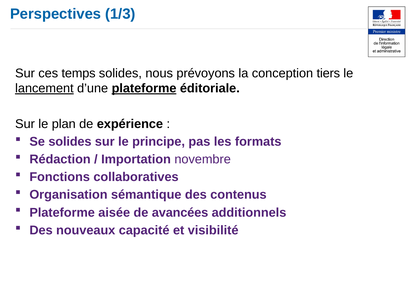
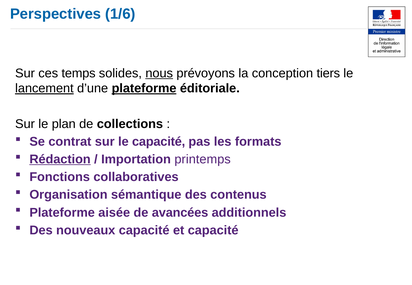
1/3: 1/3 -> 1/6 (120, 14)
nous underline: none -> present (159, 73)
expérience: expérience -> collections (130, 124)
Se solides: solides -> contrat (70, 142)
le principe: principe -> capacité (159, 142)
Rédaction underline: none -> present (60, 159)
novembre: novembre -> printemps (203, 159)
et visibilité: visibilité -> capacité (213, 230)
